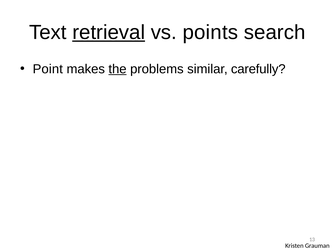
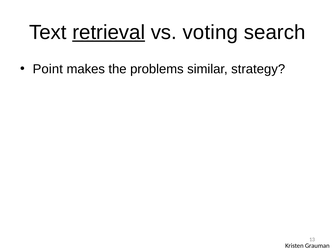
points: points -> voting (210, 32)
the underline: present -> none (118, 69)
carefully: carefully -> strategy (258, 69)
